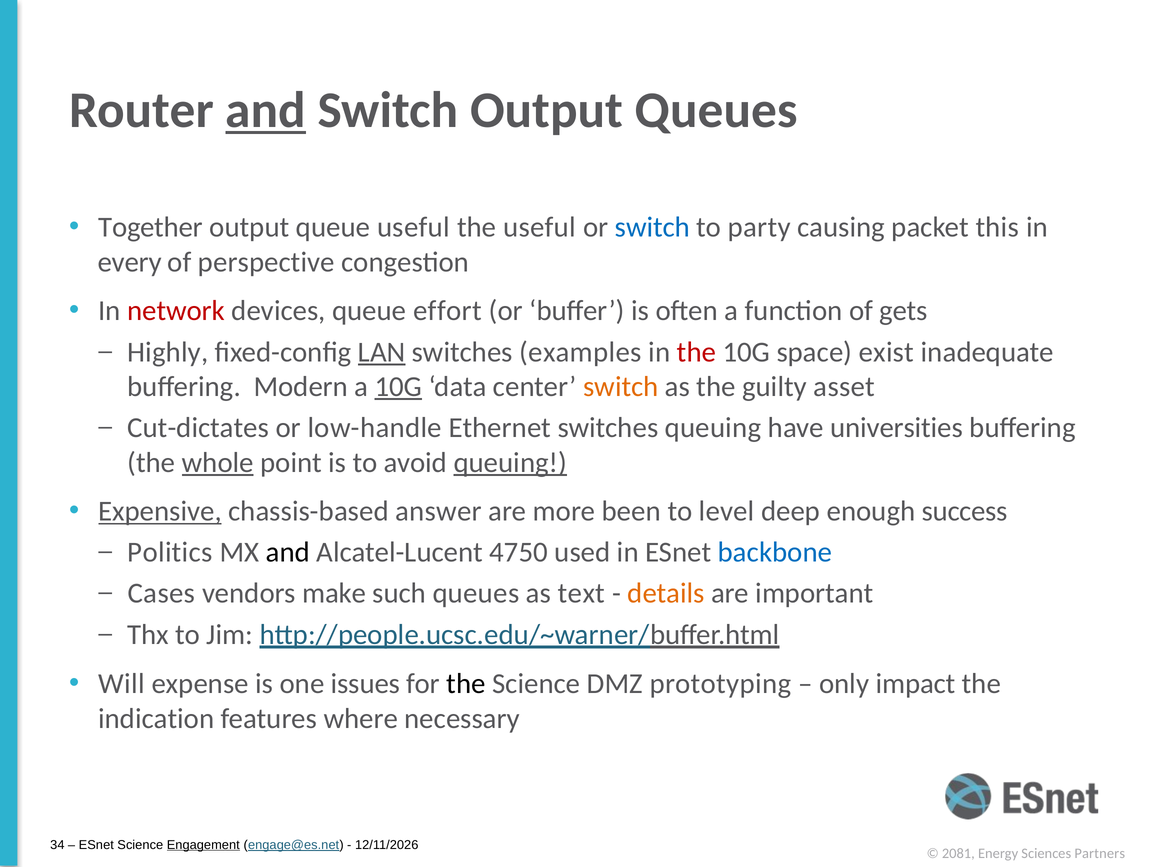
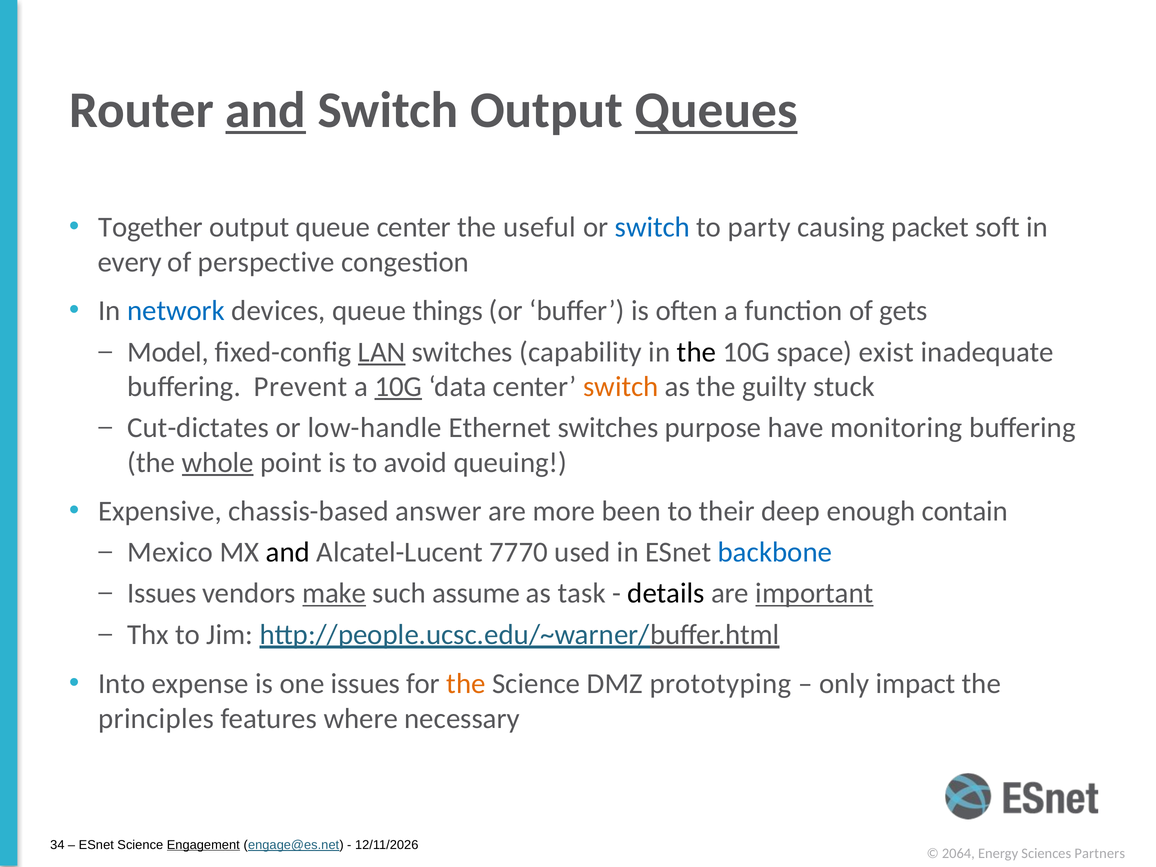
Queues underline: none -> present (716, 111)
queue useful: useful -> center (414, 227)
this: this -> soft (998, 227)
network colour: red -> blue (176, 311)
effort: effort -> things (448, 311)
Highly: Highly -> Model (168, 352)
examples: examples -> capability (581, 352)
the colour: red -> black (697, 352)
Modern: Modern -> Prevent (301, 387)
asset: asset -> stuck (844, 387)
switches queuing: queuing -> purpose (713, 428)
universities: universities -> monitoring (896, 428)
queuing underline: present -> none (510, 462)
Expensive underline: present -> none (160, 511)
level: level -> their (727, 511)
success: success -> contain (965, 511)
Politics: Politics -> Mexico (170, 552)
4750: 4750 -> 7770 (519, 552)
Cases: Cases -> Issues (162, 593)
make underline: none -> present (334, 593)
such queues: queues -> assume (476, 593)
text: text -> task (582, 593)
details colour: orange -> black (666, 593)
important underline: none -> present (814, 593)
Will: Will -> Into (122, 684)
the colour: black -> orange (466, 684)
indication: indication -> principles (156, 719)
2081: 2081 -> 2064 (958, 854)
